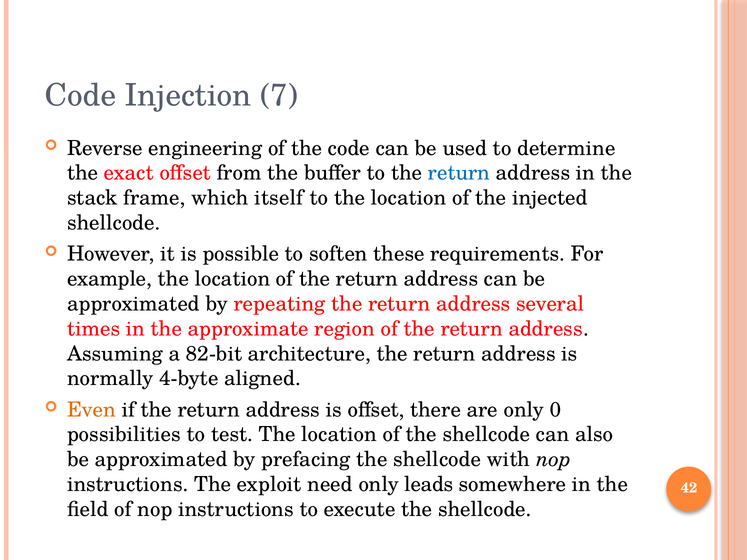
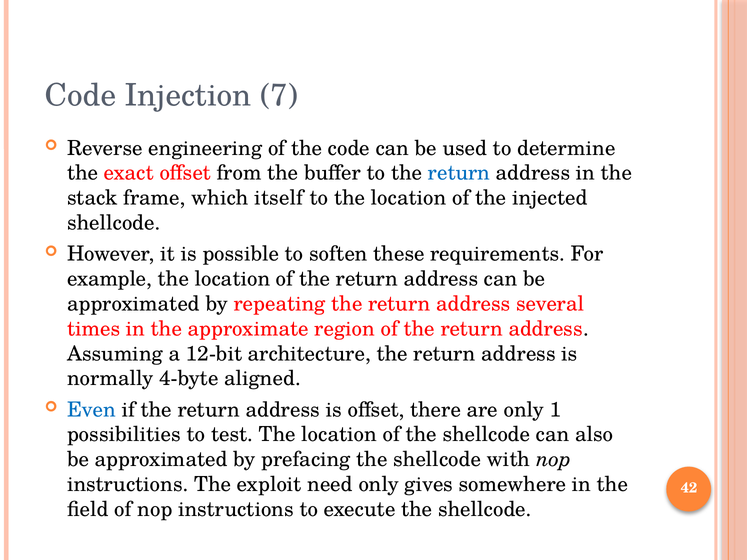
82-bit: 82-bit -> 12-bit (214, 354)
Even colour: orange -> blue (92, 410)
0: 0 -> 1 (555, 410)
leads: leads -> gives (429, 485)
